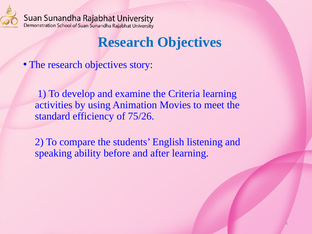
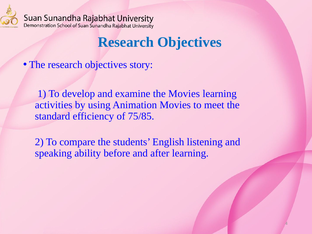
the Criteria: Criteria -> Movies (184, 94)
75/26: 75/26 -> 75/85 (141, 116)
